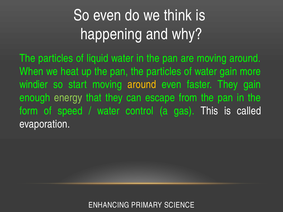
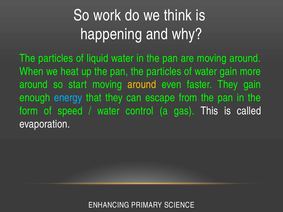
So even: even -> work (107, 15)
windier: windier -> around (34, 85)
energy colour: light green -> light blue (68, 98)
